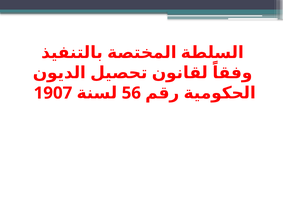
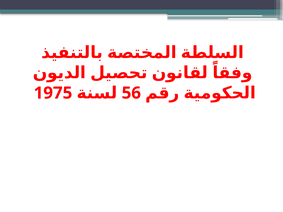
1907: 1907 -> 1975 (53, 93)
